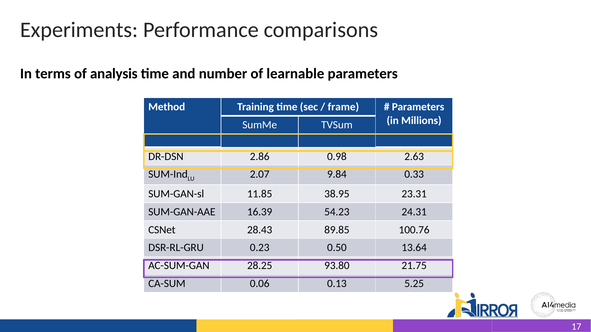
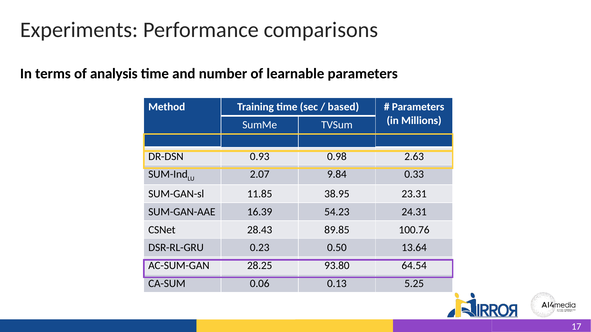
frame: frame -> based (343, 107)
2.86: 2.86 -> 0.93 (260, 157)
21.75: 21.75 -> 64.54 (414, 266)
